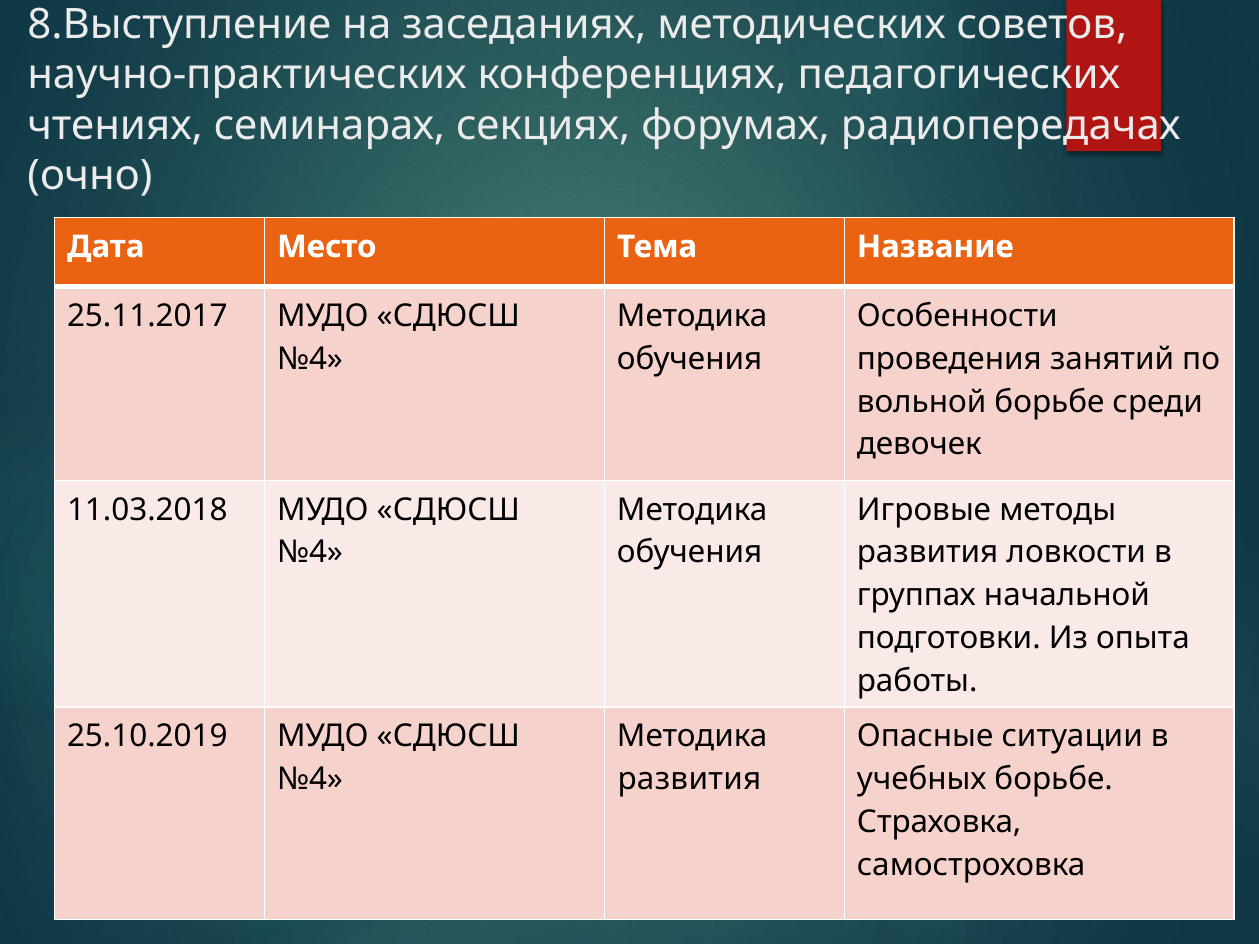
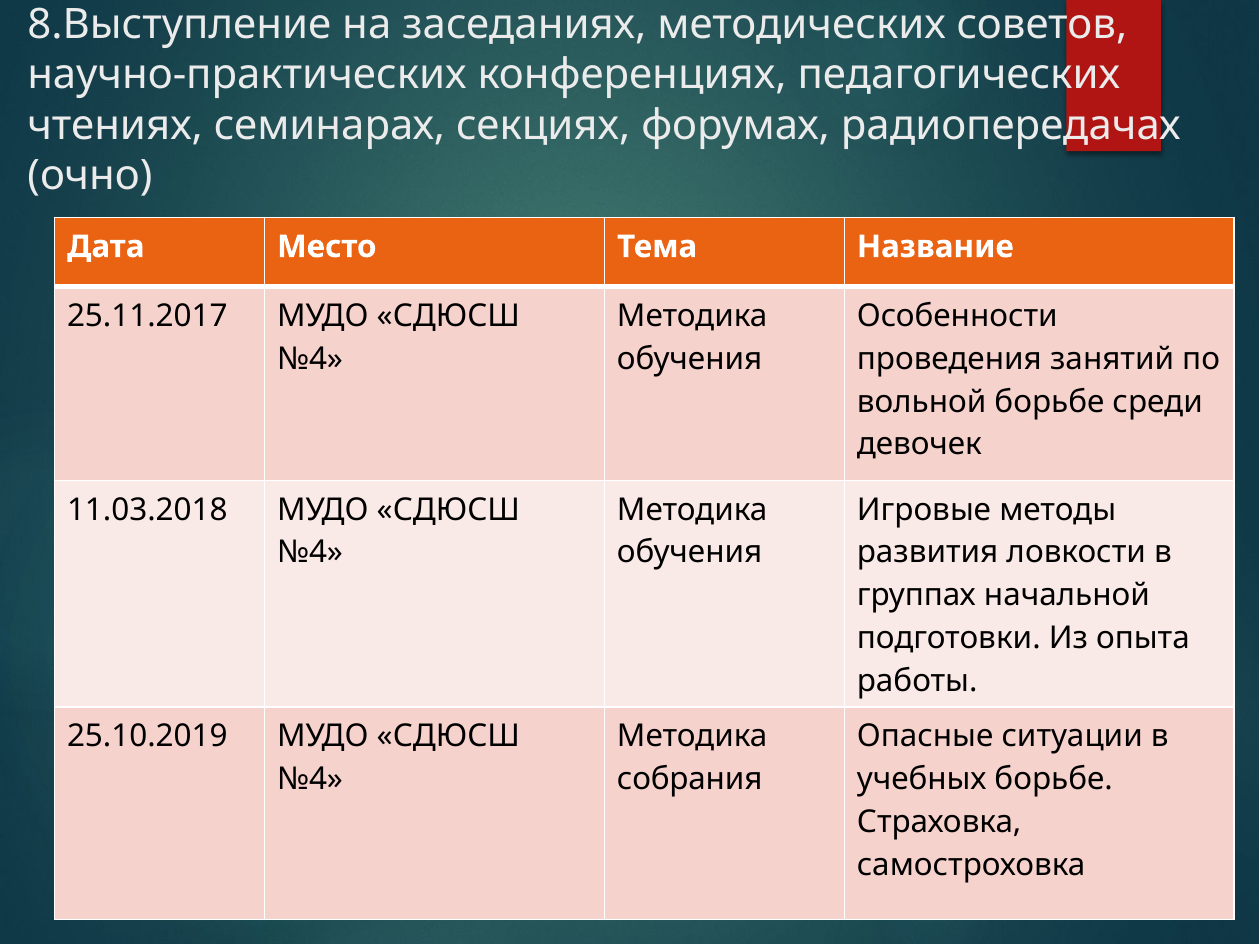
развития: развития -> собрания (690, 780)
